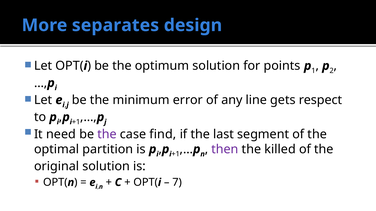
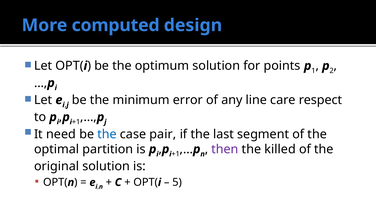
separates: separates -> computed (116, 25)
gets: gets -> care (283, 100)
the colour: purple -> blue (107, 134)
find: find -> pair (163, 134)
7: 7 -> 5 (177, 183)
